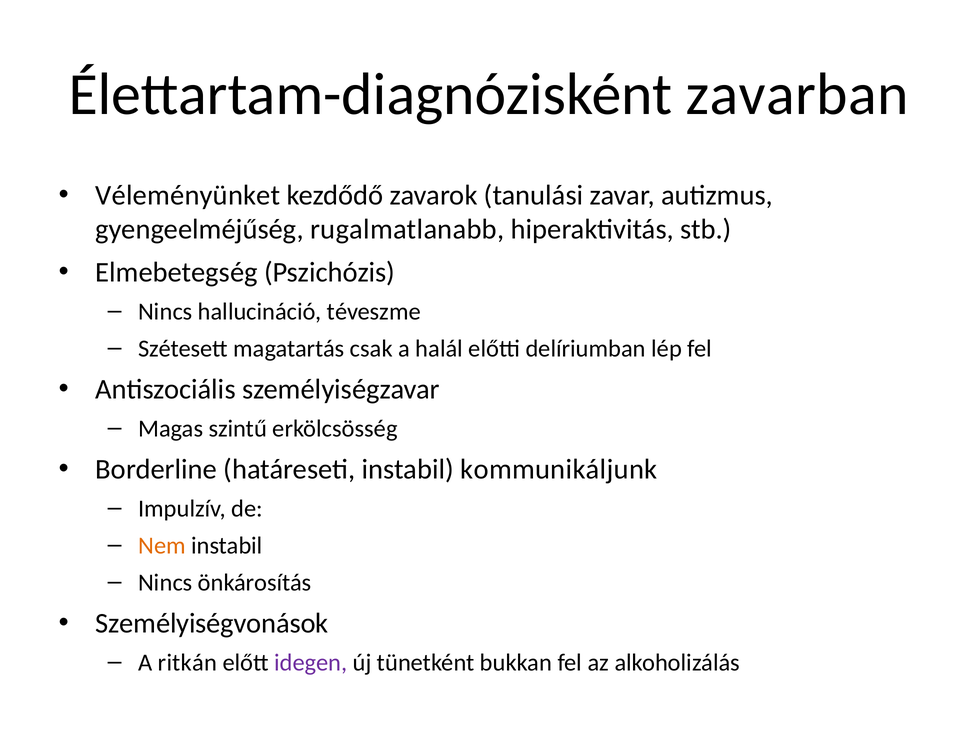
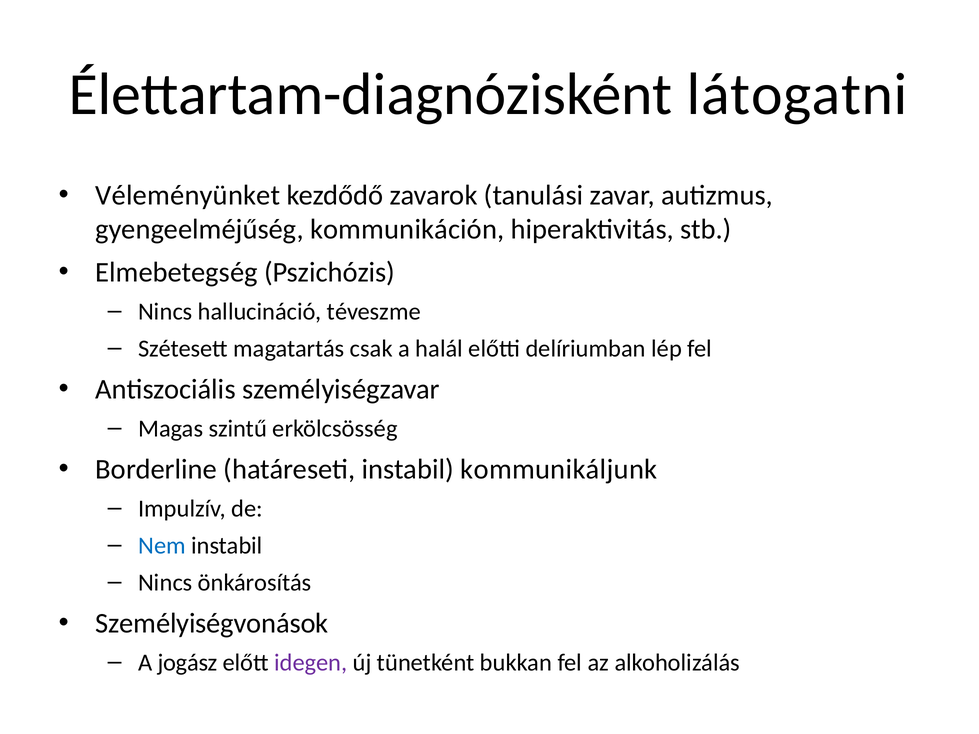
zavarban: zavarban -> látogatni (797, 95)
rugalmatlanabb: rugalmatlanabb -> kommunikáción (407, 230)
Nem colour: orange -> blue (162, 546)
ritkán: ritkán -> jogász (188, 663)
